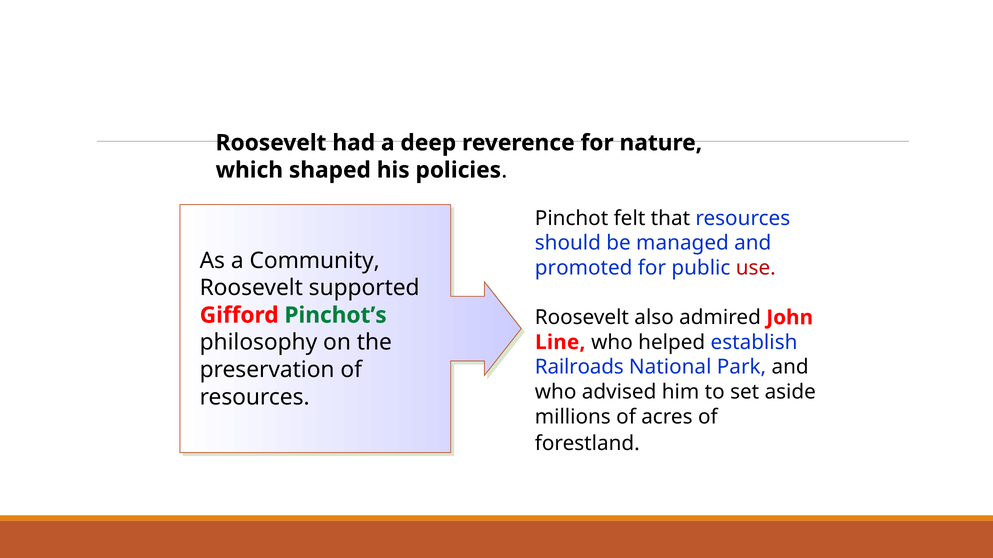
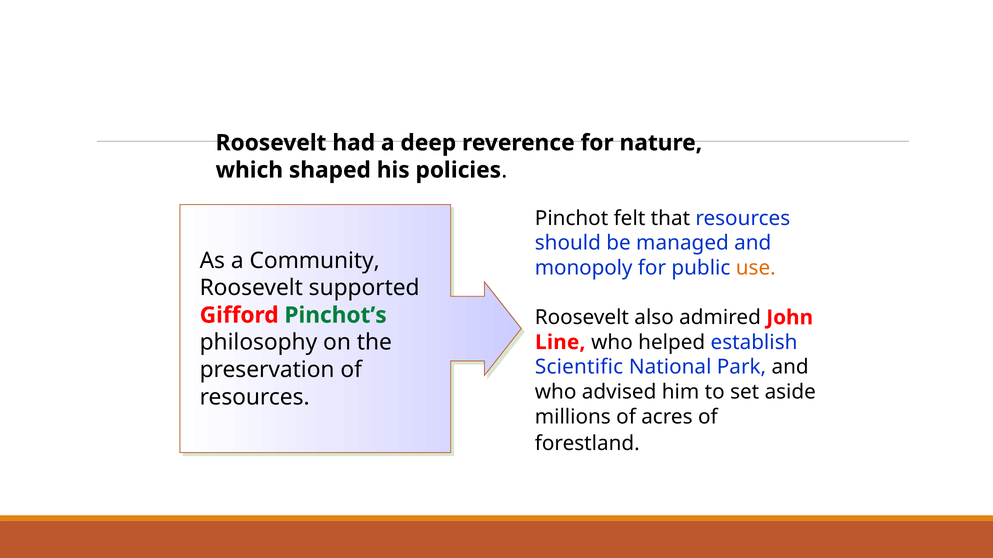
promoted: promoted -> monopoly (584, 268)
use colour: red -> orange (756, 268)
Railroads: Railroads -> Scientific (579, 367)
